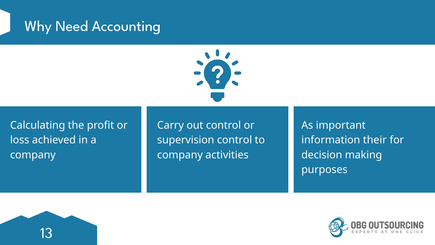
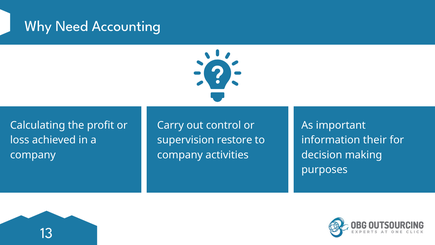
supervision control: control -> restore (235, 140)
